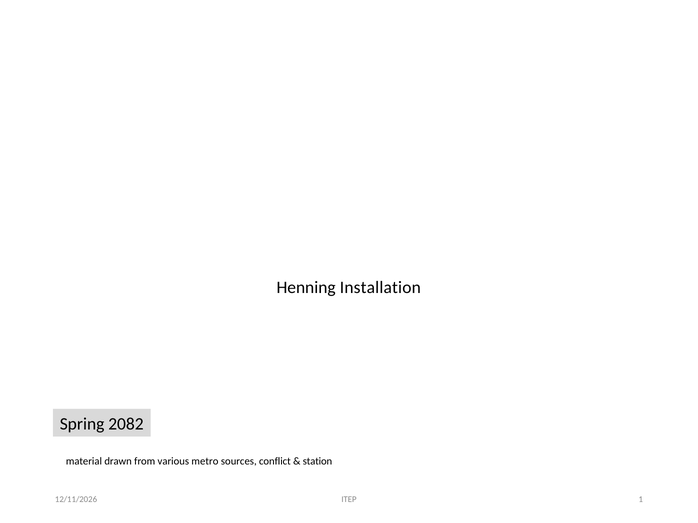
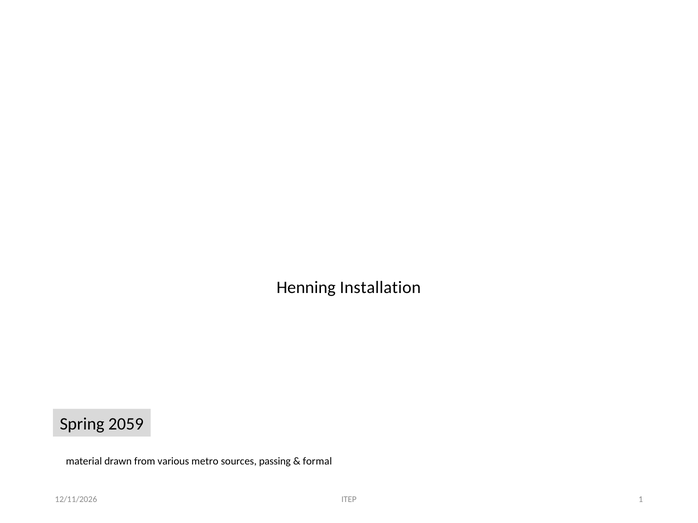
2082: 2082 -> 2059 (126, 424)
conflict: conflict -> passing (275, 462)
station: station -> formal (317, 462)
